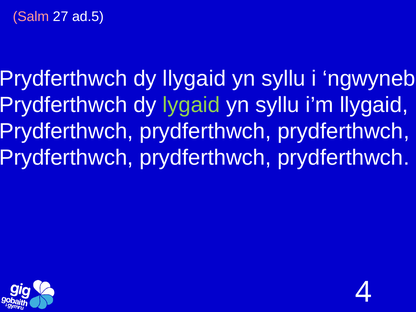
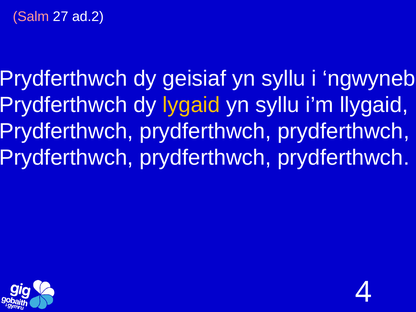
ad.5: ad.5 -> ad.2 (88, 17)
dy llygaid: llygaid -> geisiaf (194, 79)
lygaid colour: light green -> yellow (191, 105)
